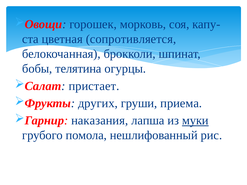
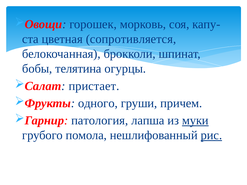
других: других -> одного (98, 103)
приема: приема -> причем (181, 103)
наказания: наказания -> патология (100, 121)
рис underline: none -> present (211, 135)
